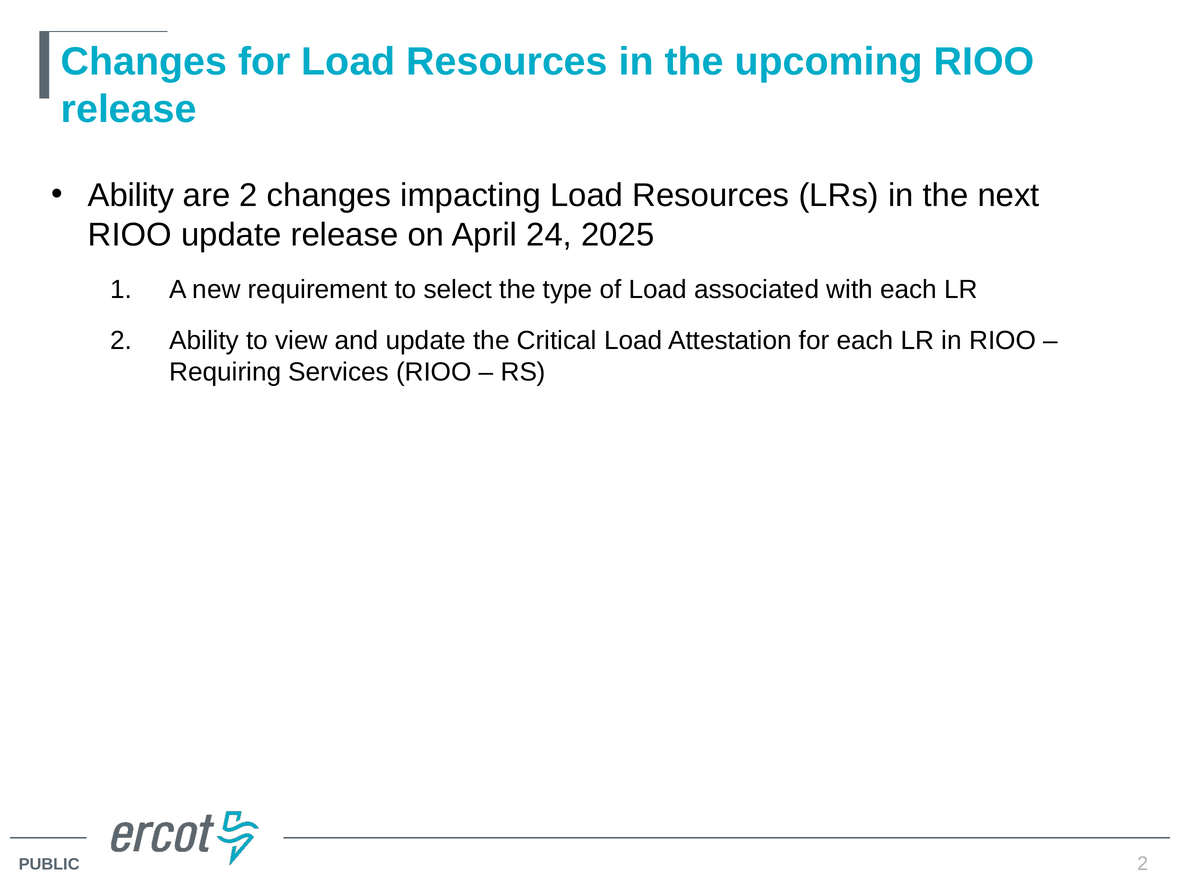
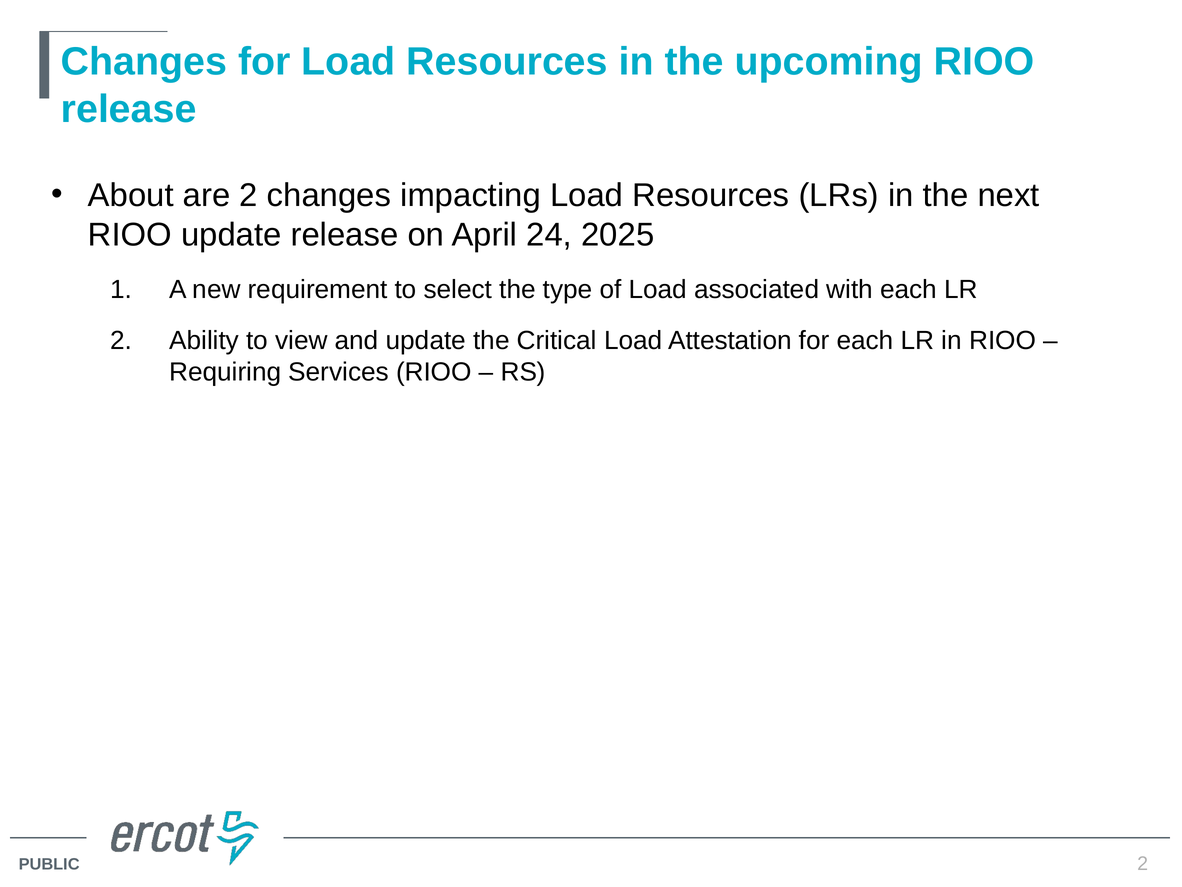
Ability: Ability -> About (131, 195)
